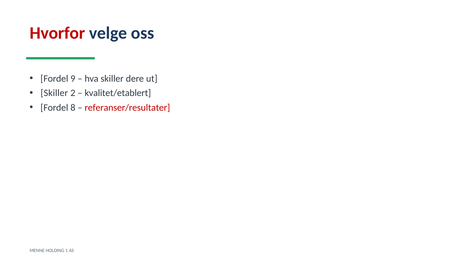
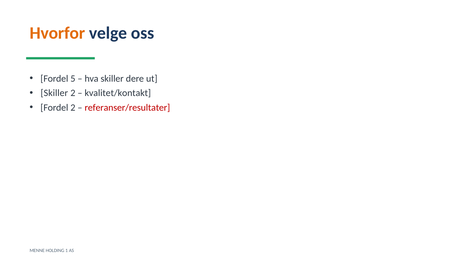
Hvorfor colour: red -> orange (57, 33)
9: 9 -> 5 (73, 79)
kvalitet/etablert: kvalitet/etablert -> kvalitet/kontakt (118, 93)
Fordel 8: 8 -> 2 (73, 108)
